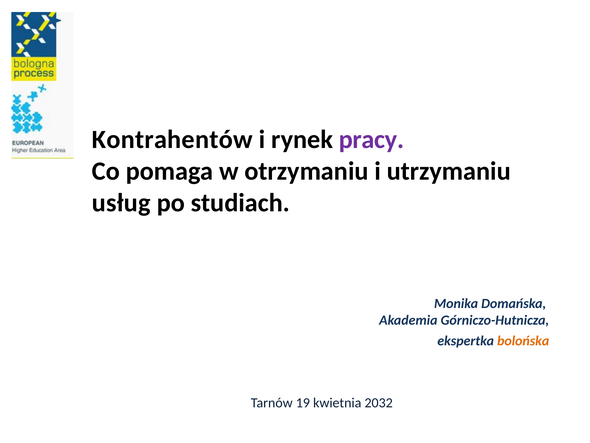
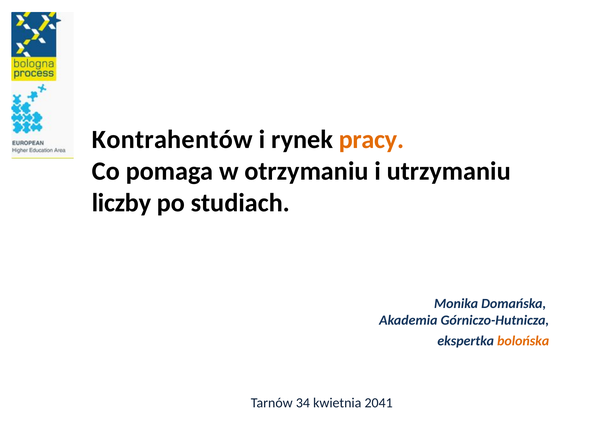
pracy colour: purple -> orange (371, 139)
usług: usług -> liczby (121, 202)
19: 19 -> 34 (303, 403)
2032: 2032 -> 2041 (379, 403)
